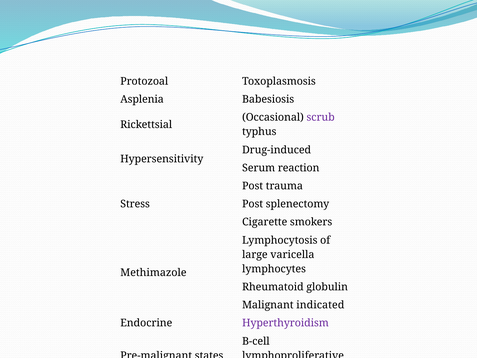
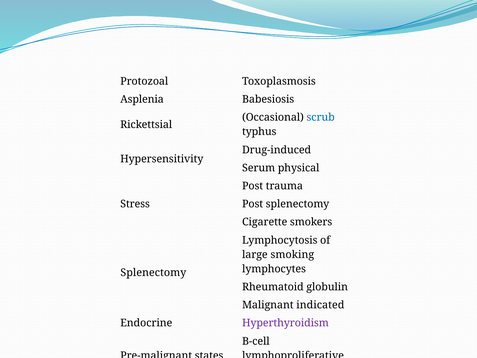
scrub colour: purple -> blue (321, 117)
reaction: reaction -> physical (299, 168)
varicella: varicella -> smoking (292, 254)
Methimazole: Methimazole -> Splenectomy (153, 272)
